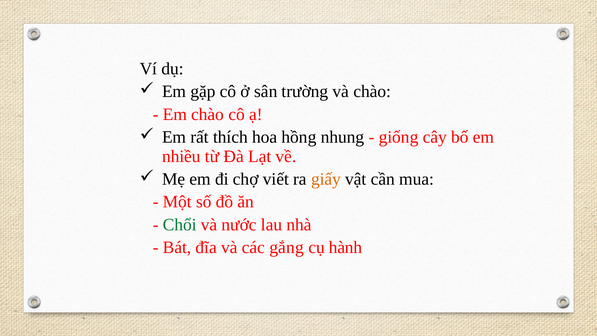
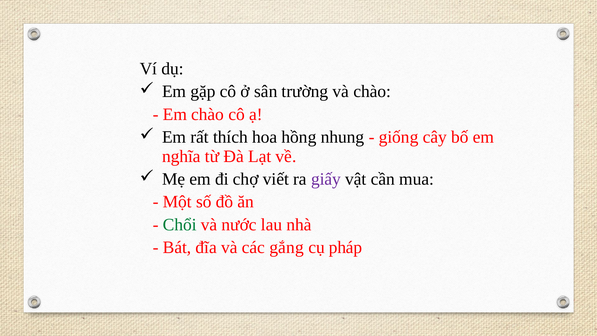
nhiều: nhiều -> nghĩa (181, 156)
giấy colour: orange -> purple (326, 179)
hành: hành -> pháp (346, 247)
